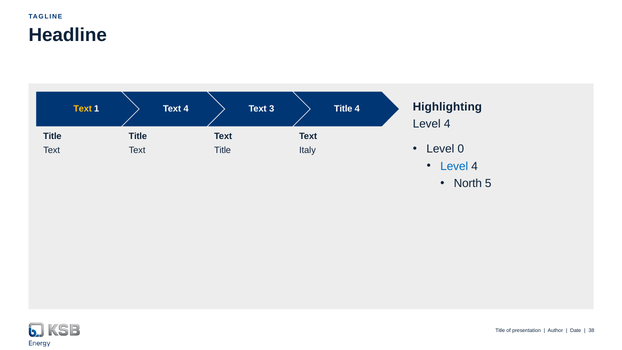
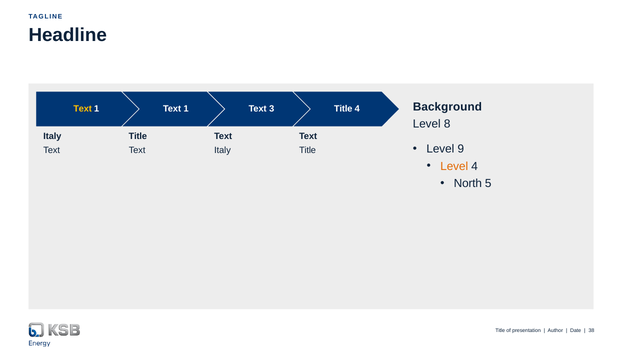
Highlighting: Highlighting -> Background (447, 107)
4: 4 -> 1 (186, 109)
4: 4 -> 8 (447, 124)
Title: Title -> Italy (52, 136)
0: 0 -> 9 (461, 149)
Title: Title -> Italy (222, 150)
Italy: Italy -> Title (308, 150)
Level colour: blue -> orange (454, 166)
